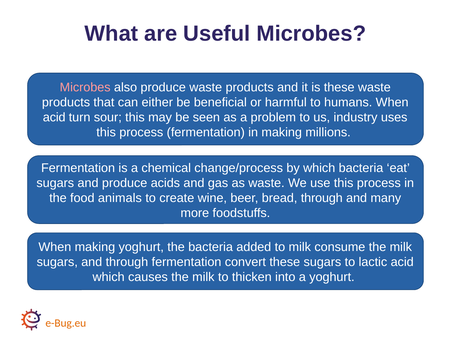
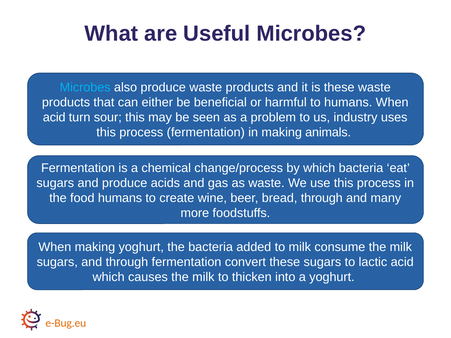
Microbes colour: pink -> light blue (85, 87)
millions: millions -> animals (328, 133)
food animals: animals -> humans (120, 198)
